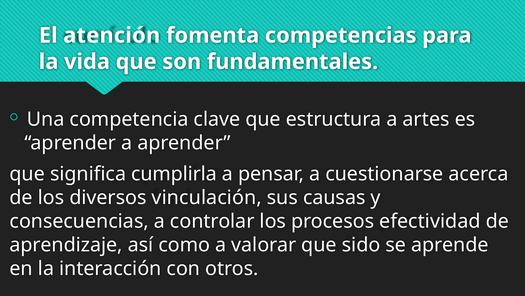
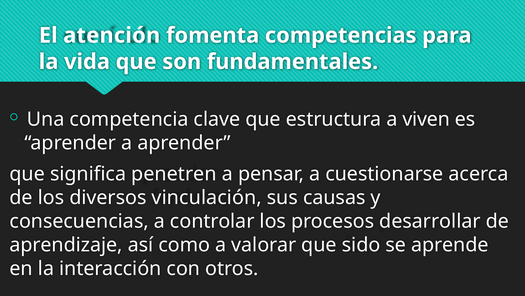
artes: artes -> viven (426, 119)
cumplirla: cumplirla -> penetren (174, 174)
efectividad: efectividad -> desarrollar (430, 221)
